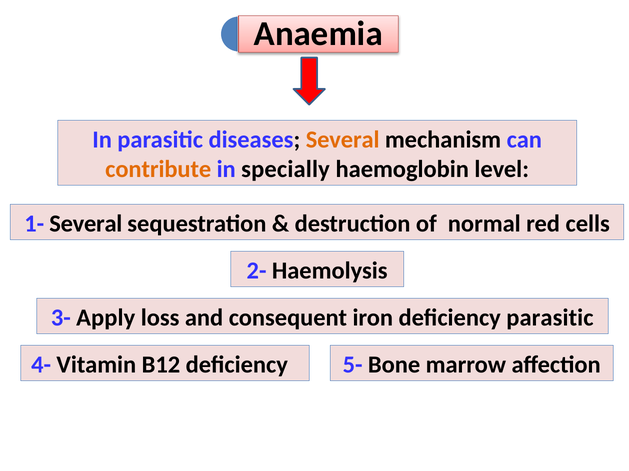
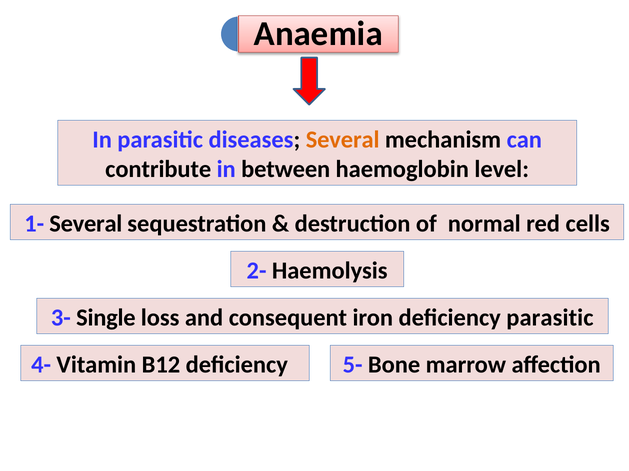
contribute colour: orange -> black (158, 169)
specially: specially -> between (286, 169)
Apply: Apply -> Single (106, 318)
